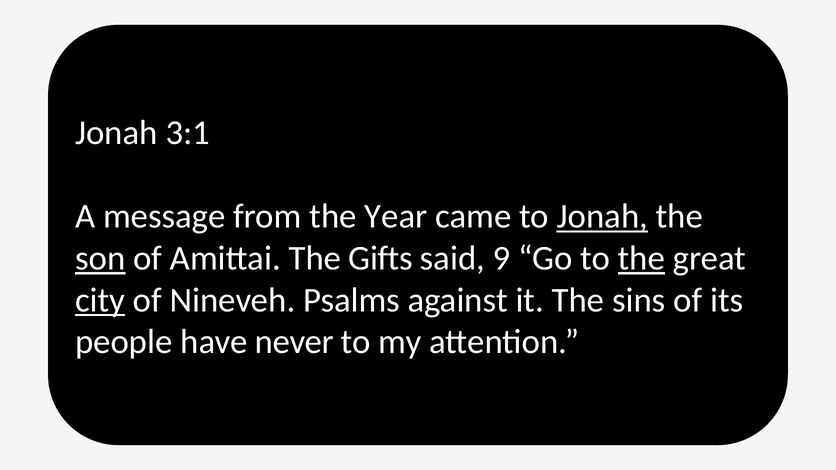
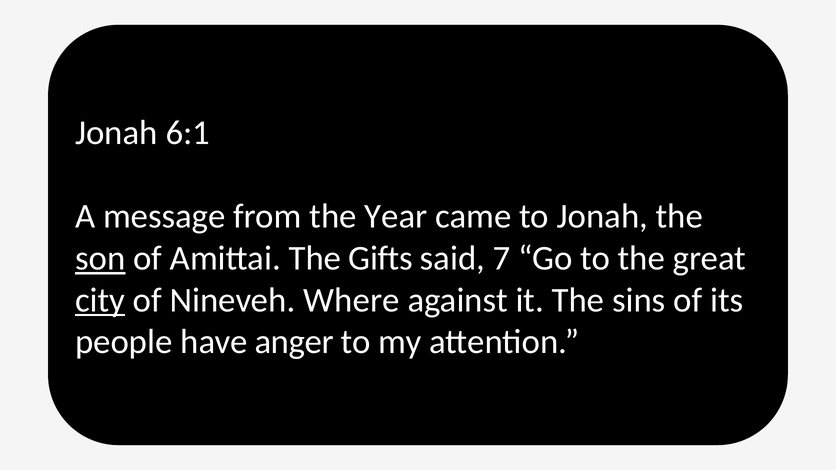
3:1: 3:1 -> 6:1 (188, 133)
Jonah underline: present -> none (602, 217)
9: 9 -> 7 (502, 258)
the underline: present -> none (641, 258)
Psalms: Psalms -> Where (351, 300)
never: never -> anger (294, 342)
